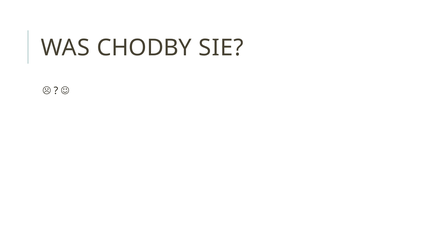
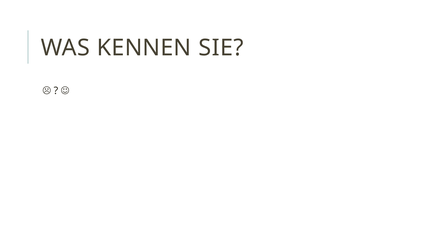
CHODBY: CHODBY -> KENNEN (144, 48)
